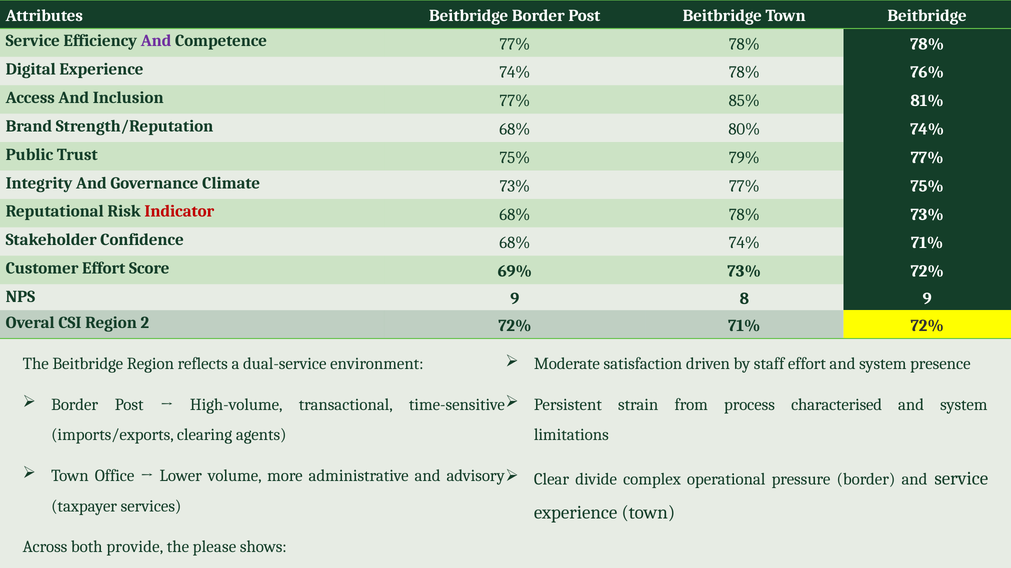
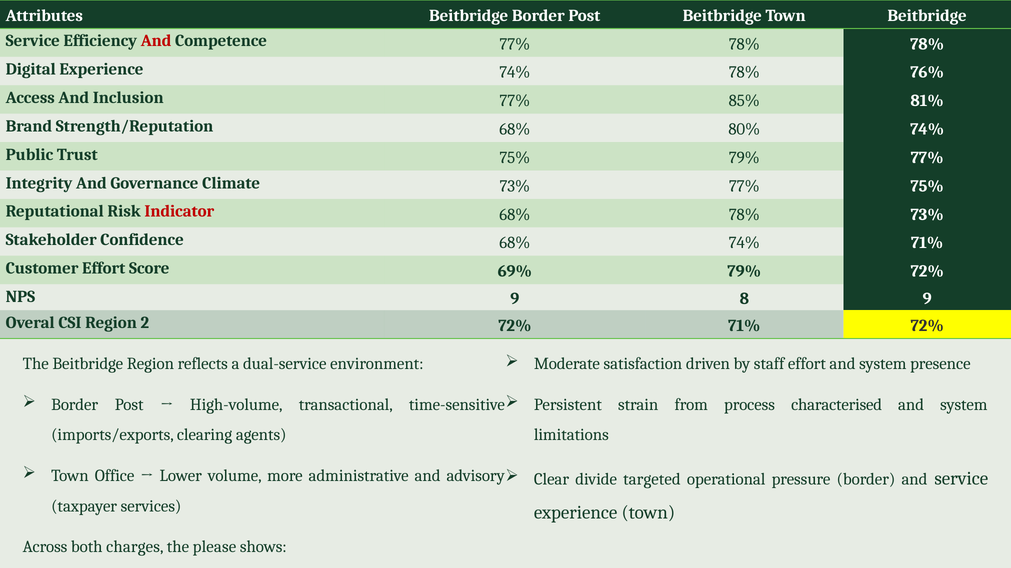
And colour: purple -> red (156, 41)
69% 73%: 73% -> 79% (744, 272)
complex: complex -> targeted (652, 480)
provide: provide -> charges (135, 547)
